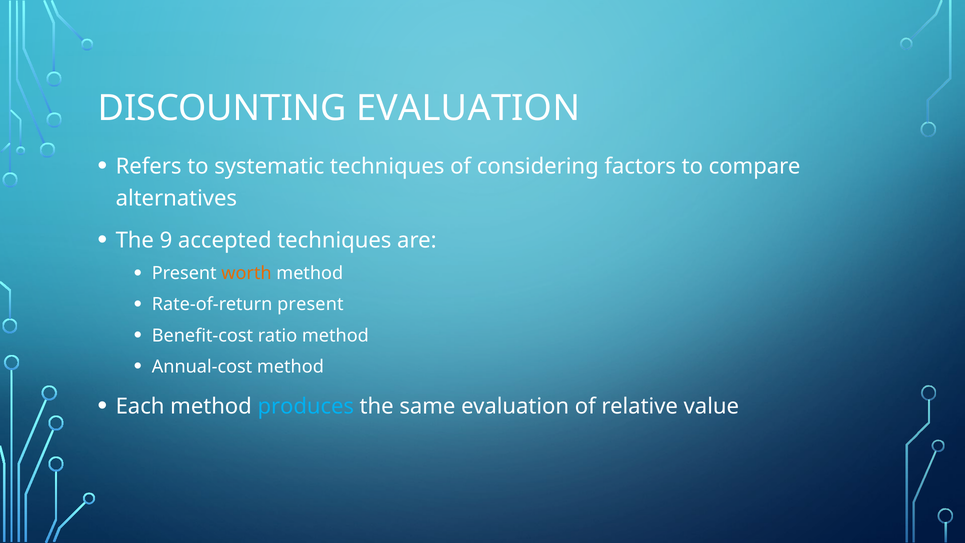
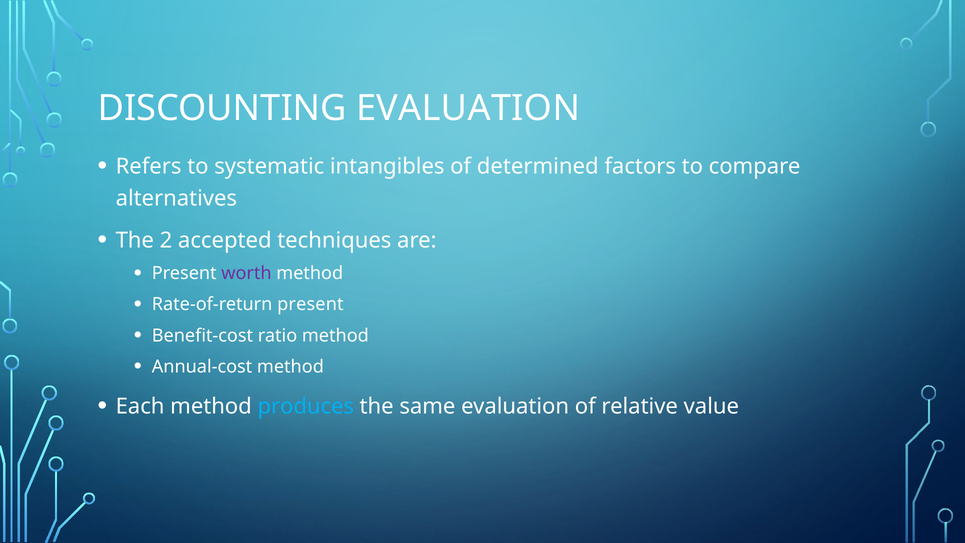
systematic techniques: techniques -> intangibles (387, 166)
considering: considering -> determined (538, 166)
9: 9 -> 2 (166, 240)
worth colour: orange -> purple (246, 273)
